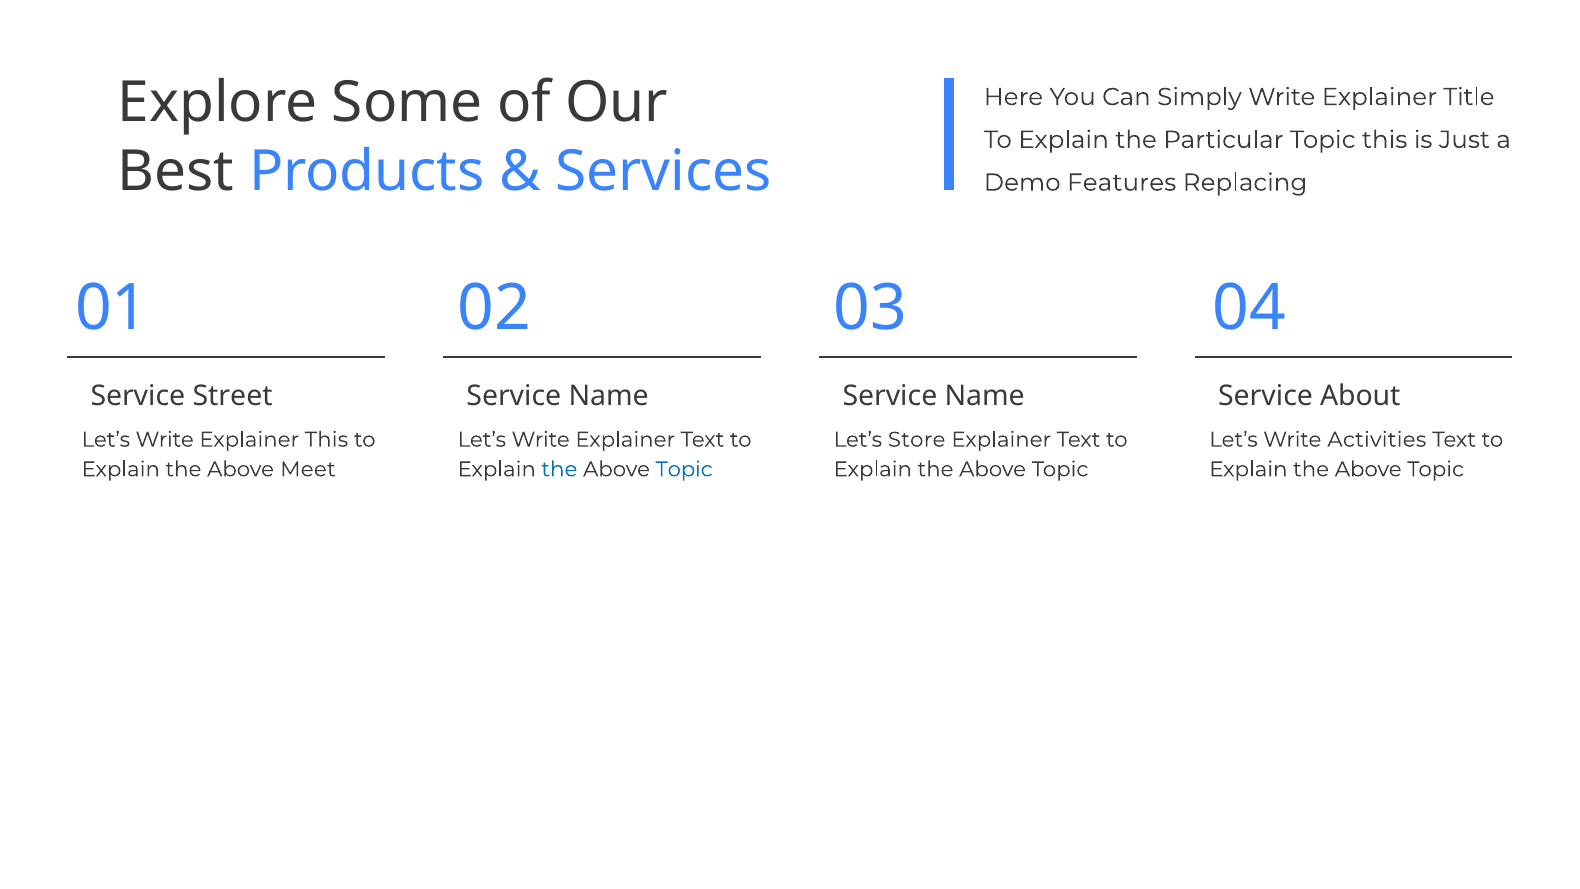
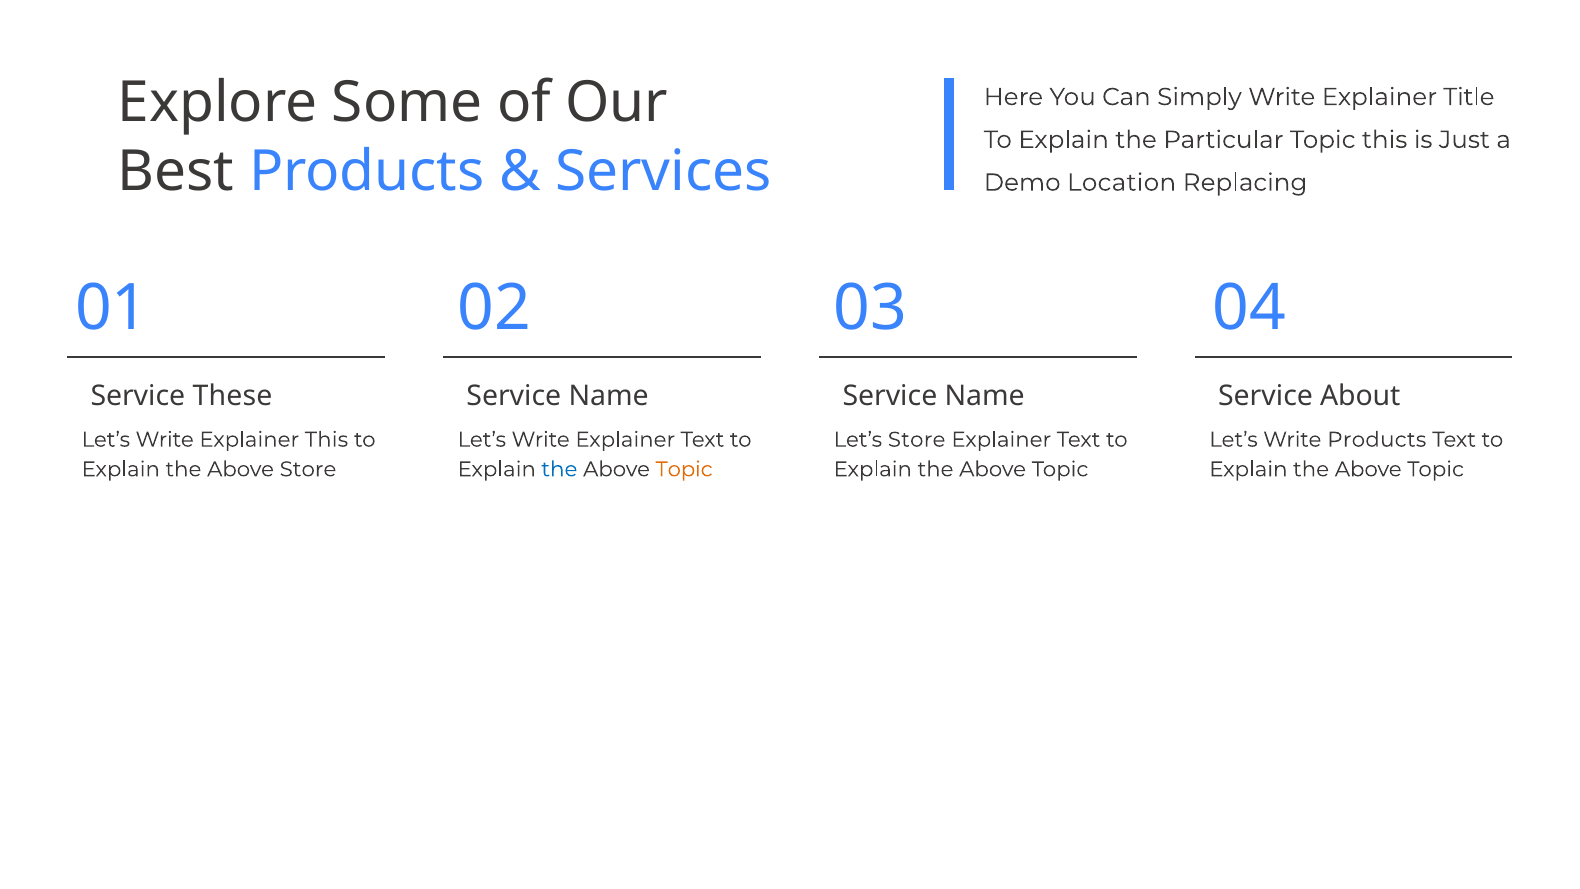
Features: Features -> Location (1122, 183)
Street: Street -> These (232, 396)
Write Activities: Activities -> Products (1377, 440)
Above Meet: Meet -> Store (308, 469)
Topic colour: blue -> orange (684, 469)
